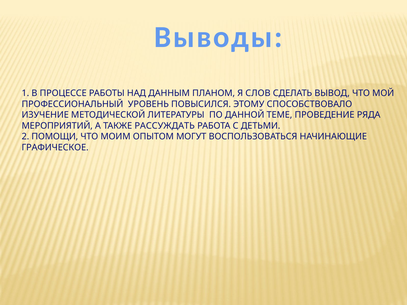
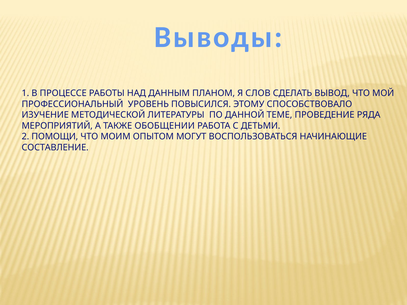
РАССУЖДАТЬ: РАССУЖДАТЬ -> ОБОБЩЕНИИ (165, 126)
ГРАФИЧЕСКОЕ: ГРАФИЧЕСКОЕ -> СОСТАВЛЕНИЕ (55, 148)
